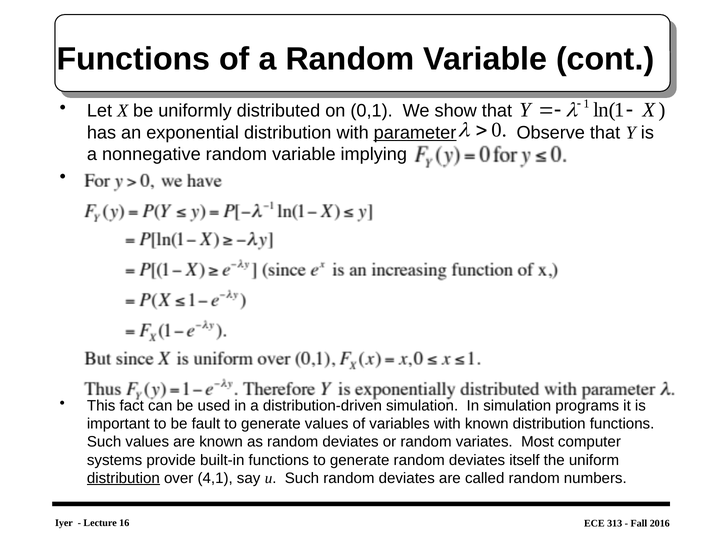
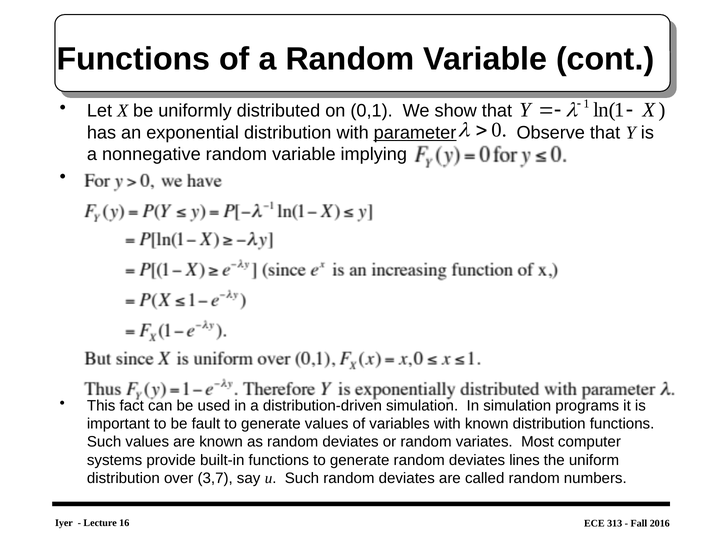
itself: itself -> lines (524, 460)
distribution underline: present -> none (123, 478)
4,1: 4,1 -> 3,7 (215, 478)
